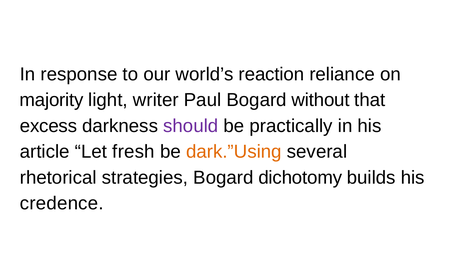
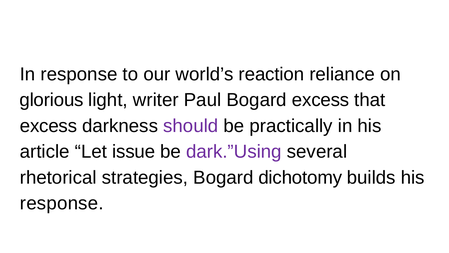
majority: majority -> glorious (52, 100)
Bogard without: without -> excess (321, 100)
fresh: fresh -> issue (134, 151)
dark.”Using colour: orange -> purple (234, 151)
credence: credence -> response (62, 203)
